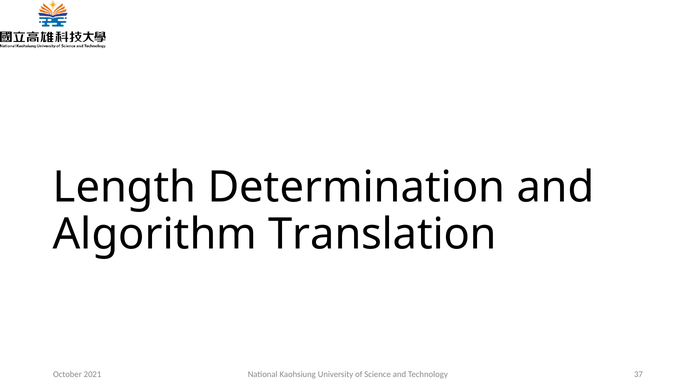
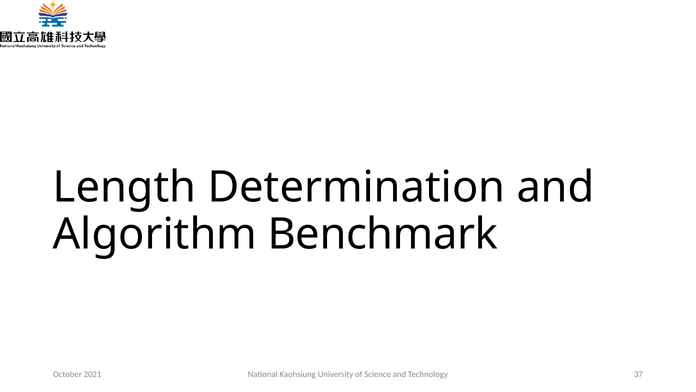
Translation: Translation -> Benchmark (383, 234)
